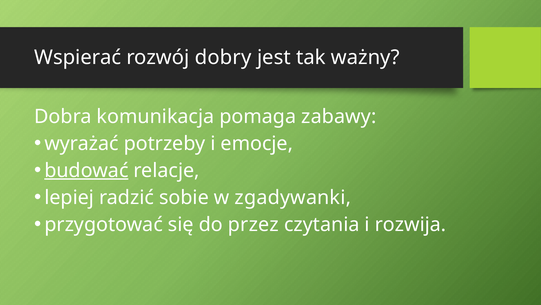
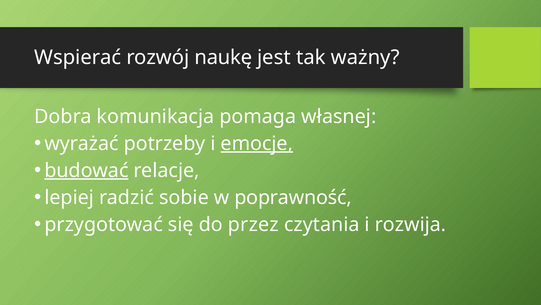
dobry: dobry -> naukę (223, 57)
zabawy: zabawy -> własnej (339, 116)
emocje underline: none -> present (257, 143)
zgadywanki: zgadywanki -> poprawność (293, 197)
